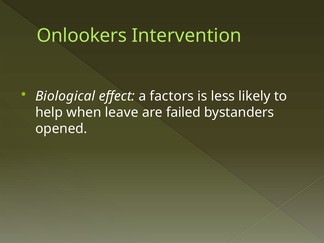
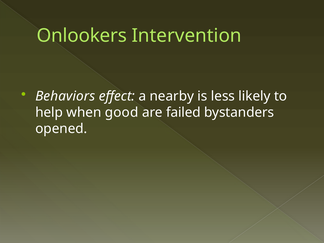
Biological: Biological -> Behaviors (65, 96)
factors: factors -> nearby (172, 96)
leave: leave -> good (122, 112)
